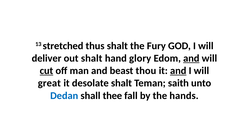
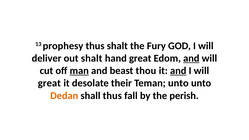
stretched: stretched -> prophesy (63, 46)
hand glory: glory -> great (140, 58)
cut underline: present -> none (46, 71)
man underline: none -> present (79, 71)
desolate shalt: shalt -> their (121, 83)
Teman saith: saith -> unto (178, 83)
Dedan colour: blue -> orange (64, 96)
shall thee: thee -> thus (112, 96)
hands: hands -> perish (184, 96)
